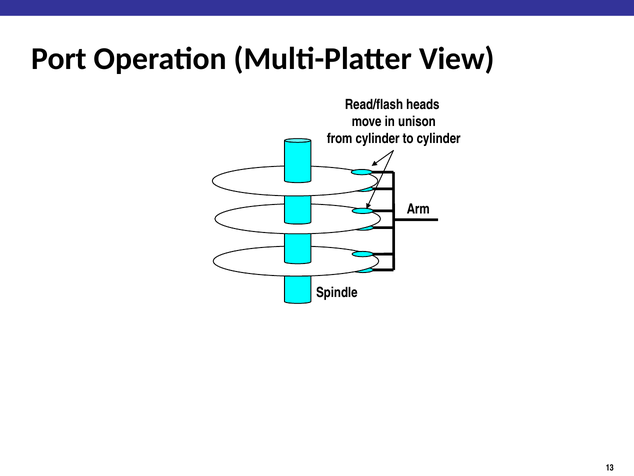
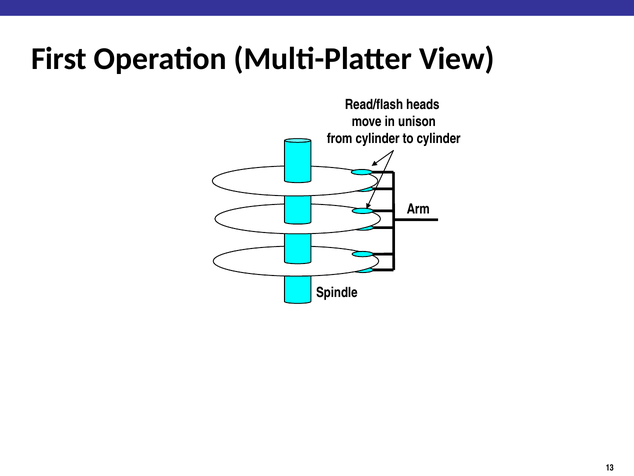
Port: Port -> First (59, 59)
